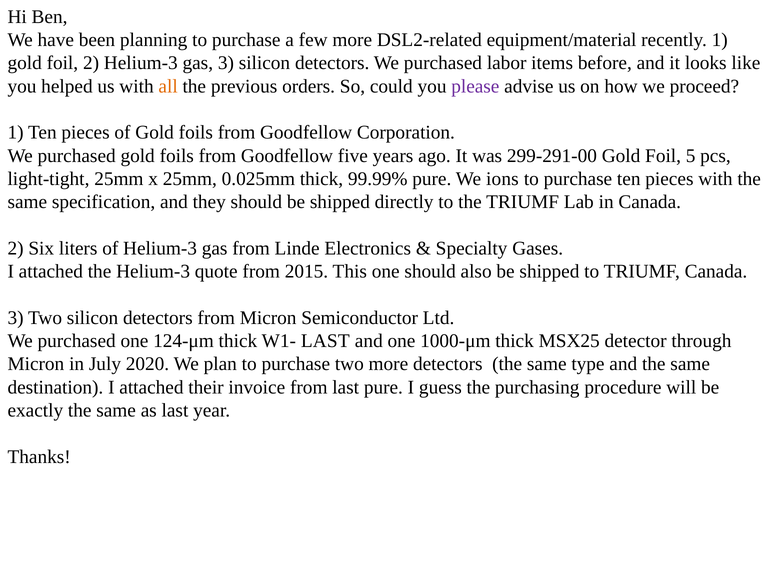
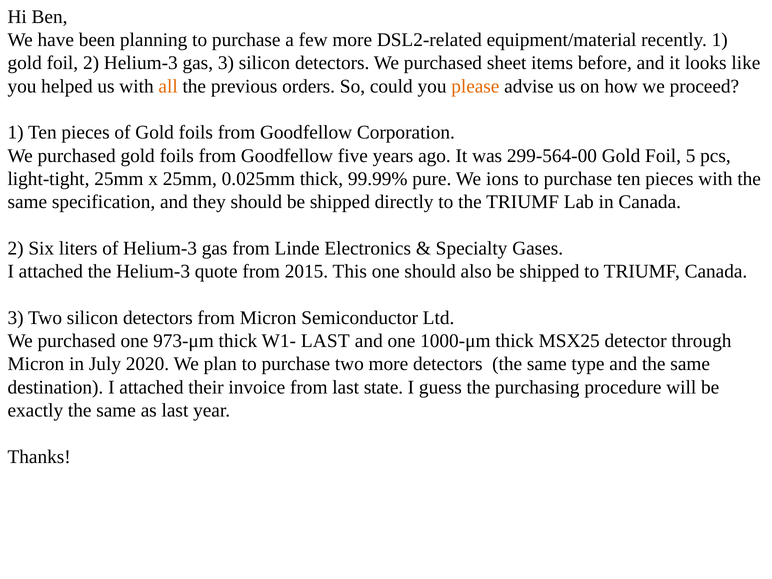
labor: labor -> sheet (507, 63)
please colour: purple -> orange (475, 86)
299-291-00: 299-291-00 -> 299-564-00 (552, 156)
124-μm: 124-μm -> 973-μm (184, 341)
last pure: pure -> state (383, 387)
